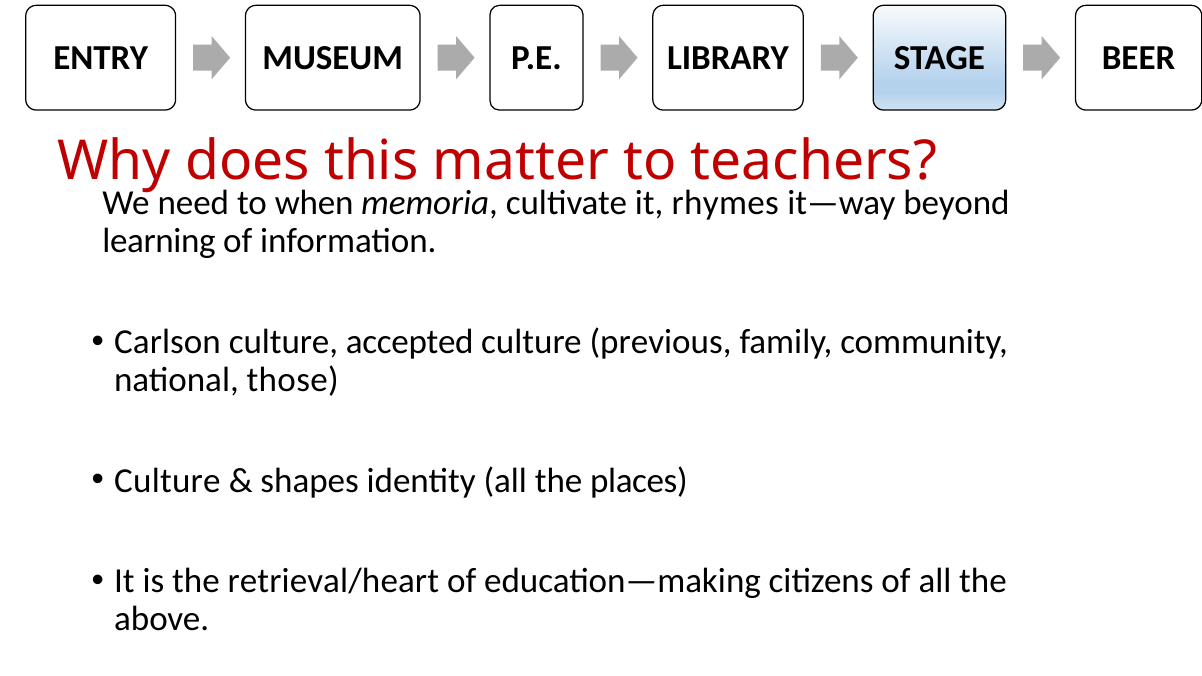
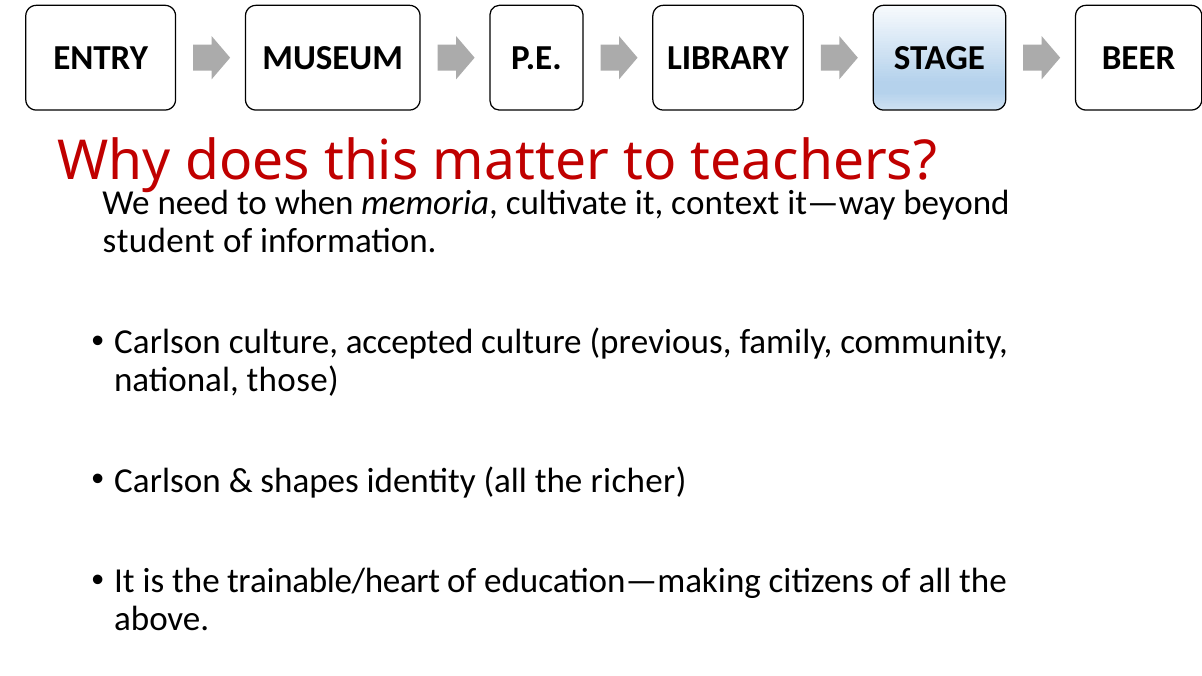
rhymes: rhymes -> context (725, 203)
learning: learning -> student (159, 241)
Culture: Culture -> Carlson (168, 481)
places: places -> richer (639, 481)
retrieval/heart: retrieval/heart -> trainable/heart (334, 581)
